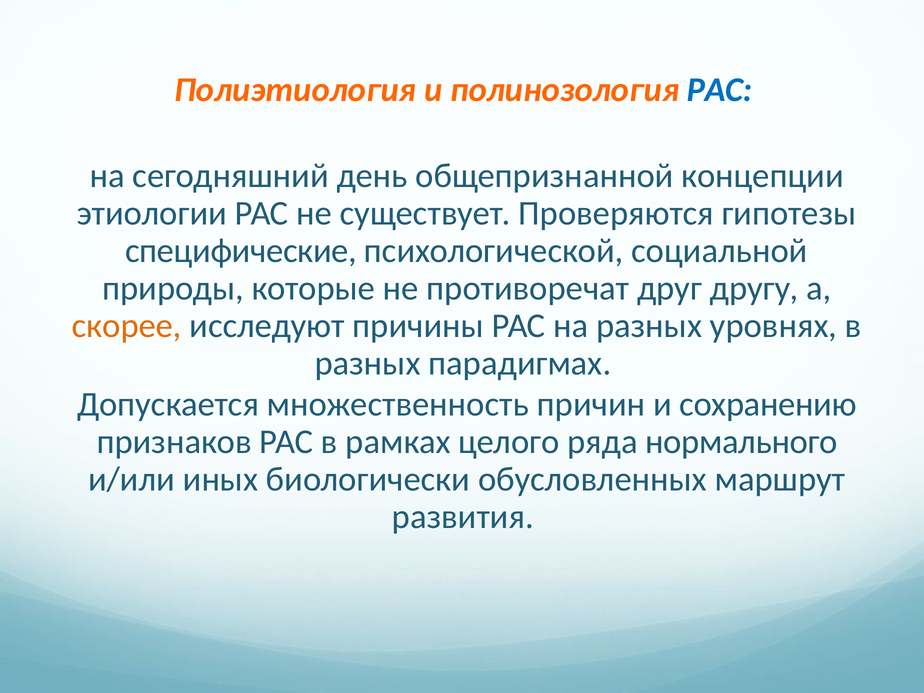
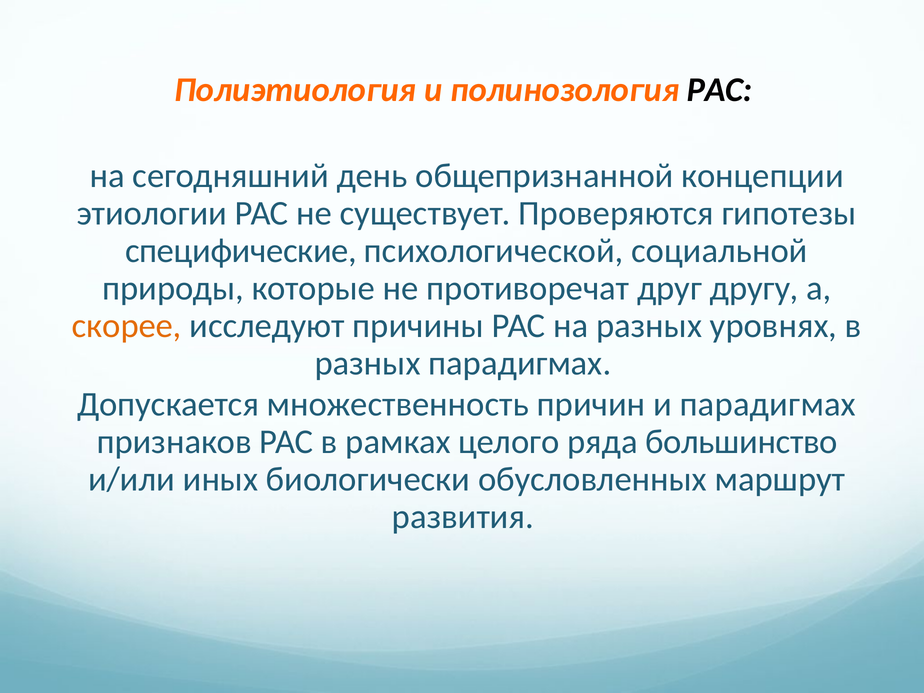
РАС colour: blue -> black (719, 90)
и сохранению: сохранению -> парадигмах (768, 404)
нормального: нормального -> большинство (741, 442)
